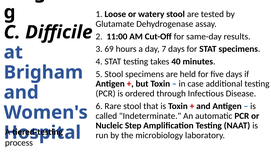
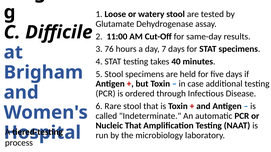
69: 69 -> 76 (109, 49)
Nucleic Step: Step -> That (133, 126)
